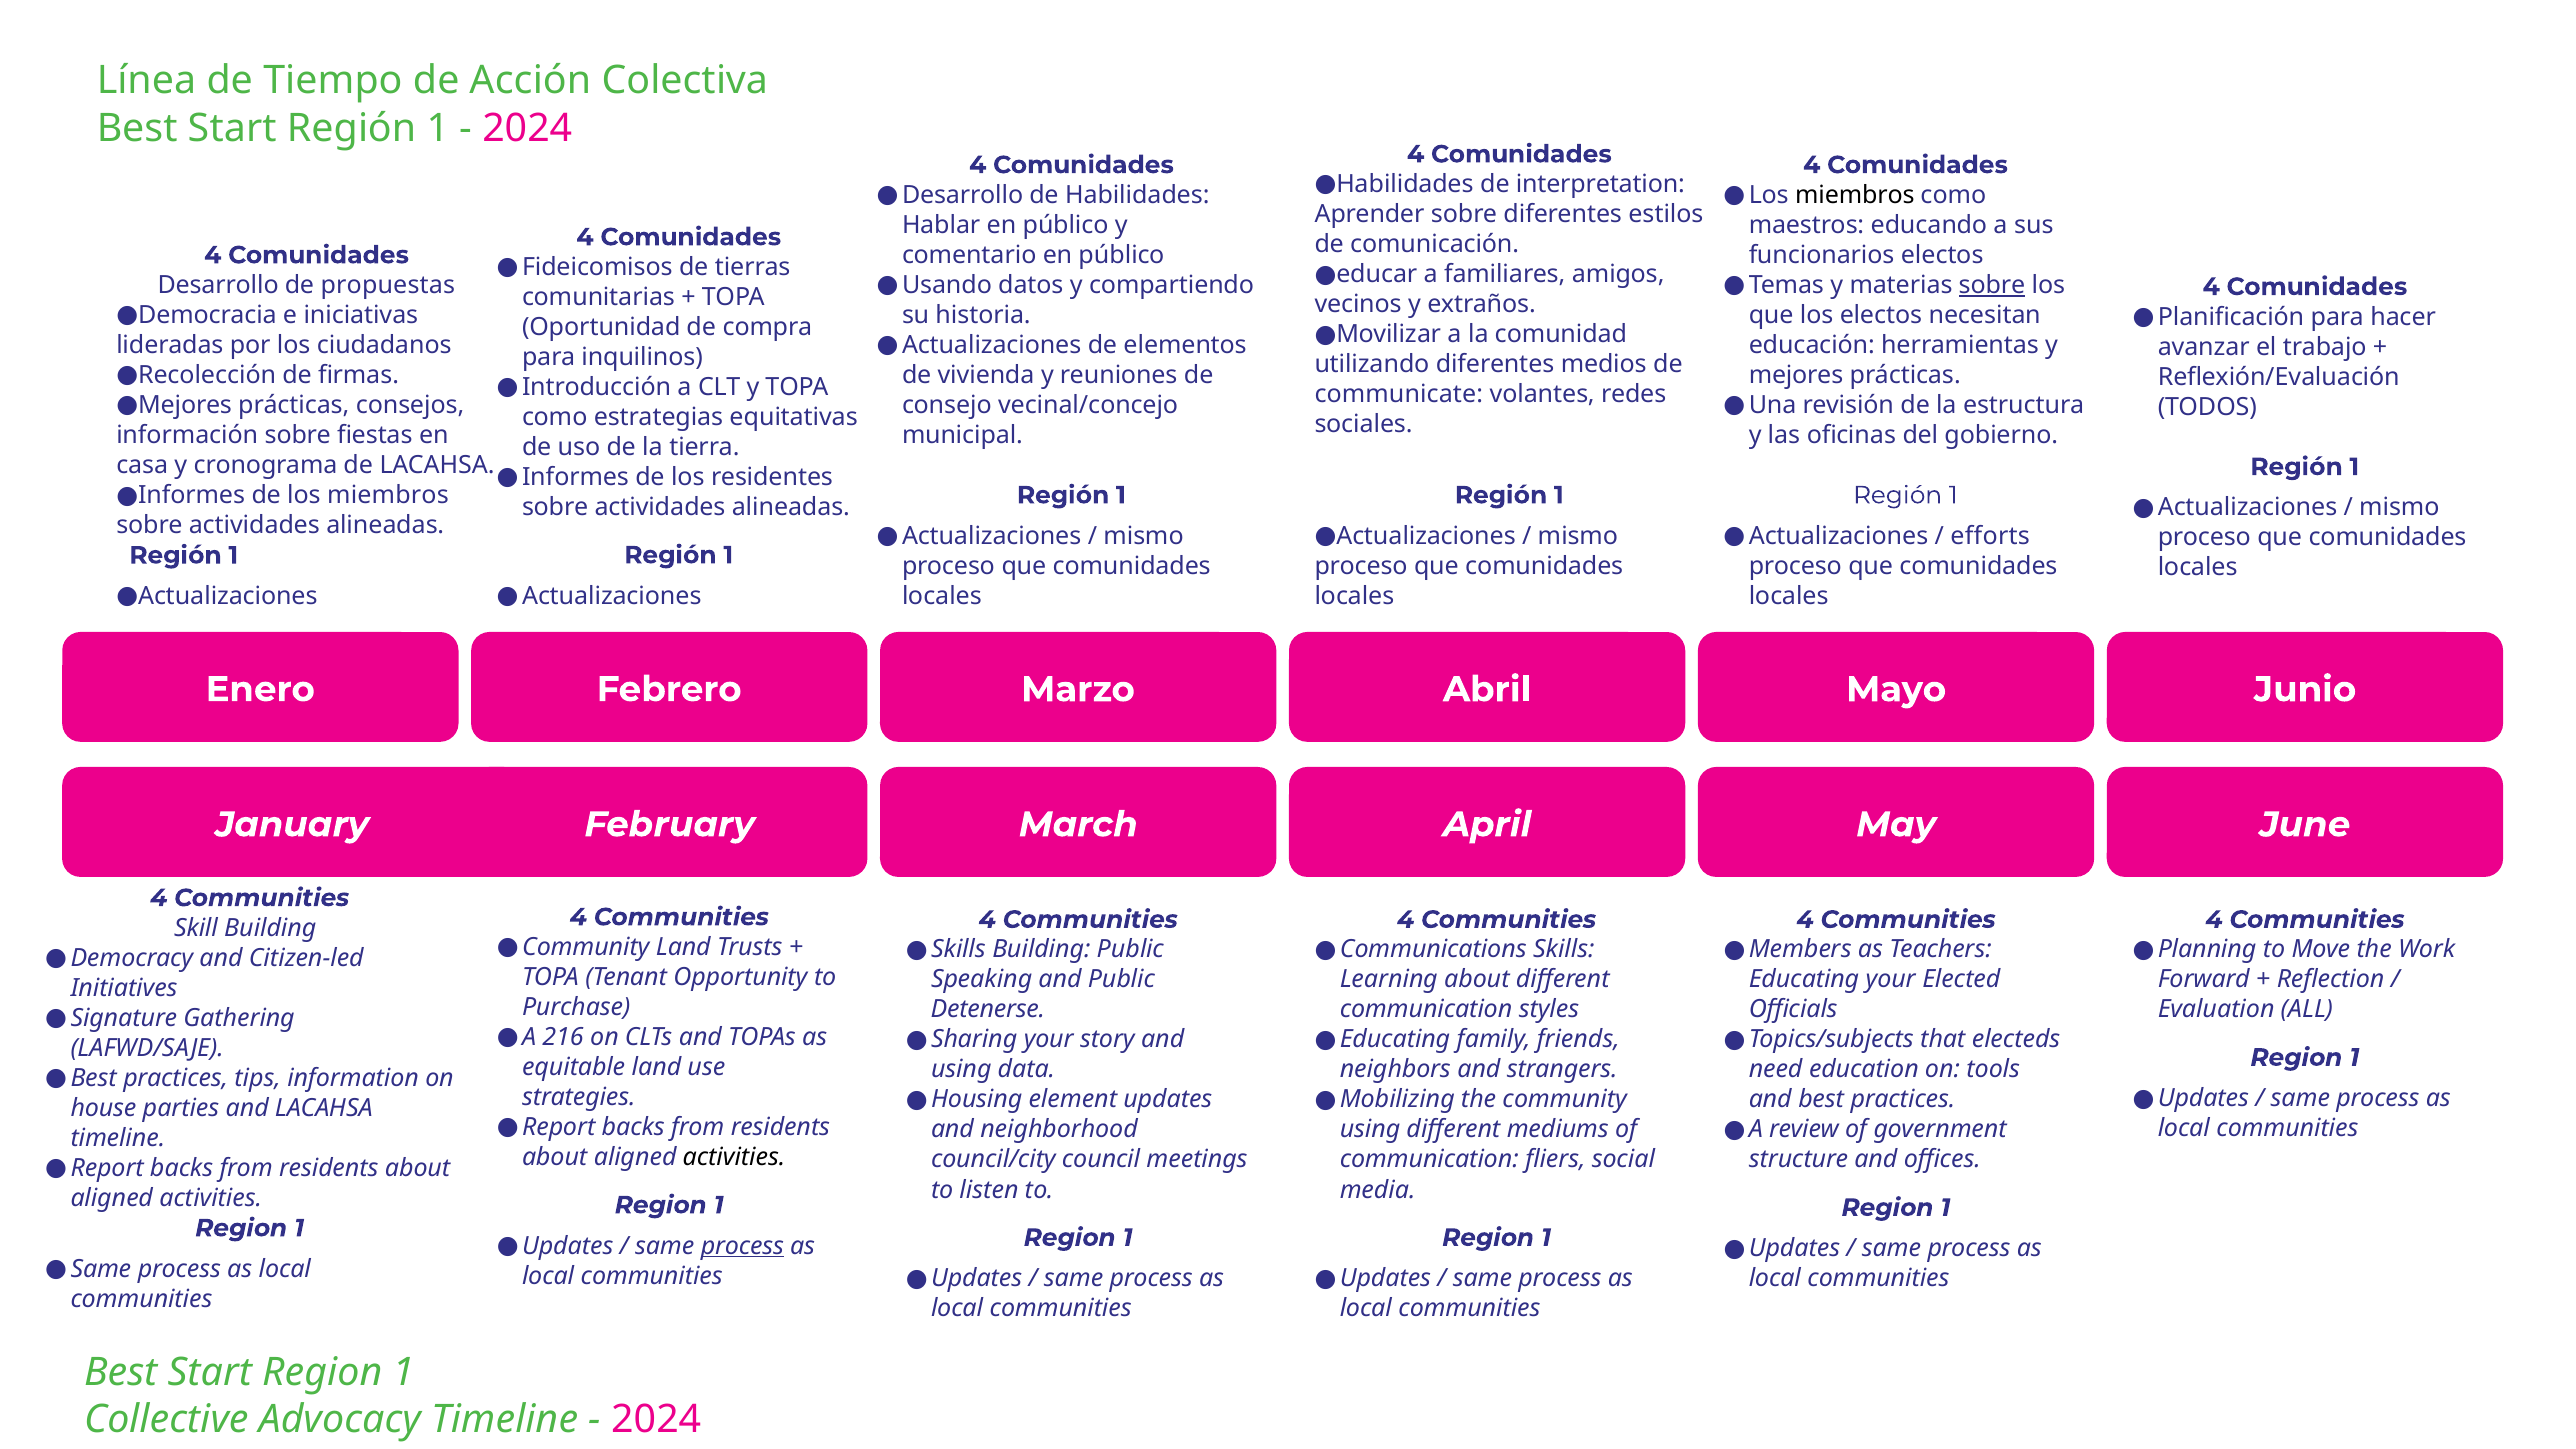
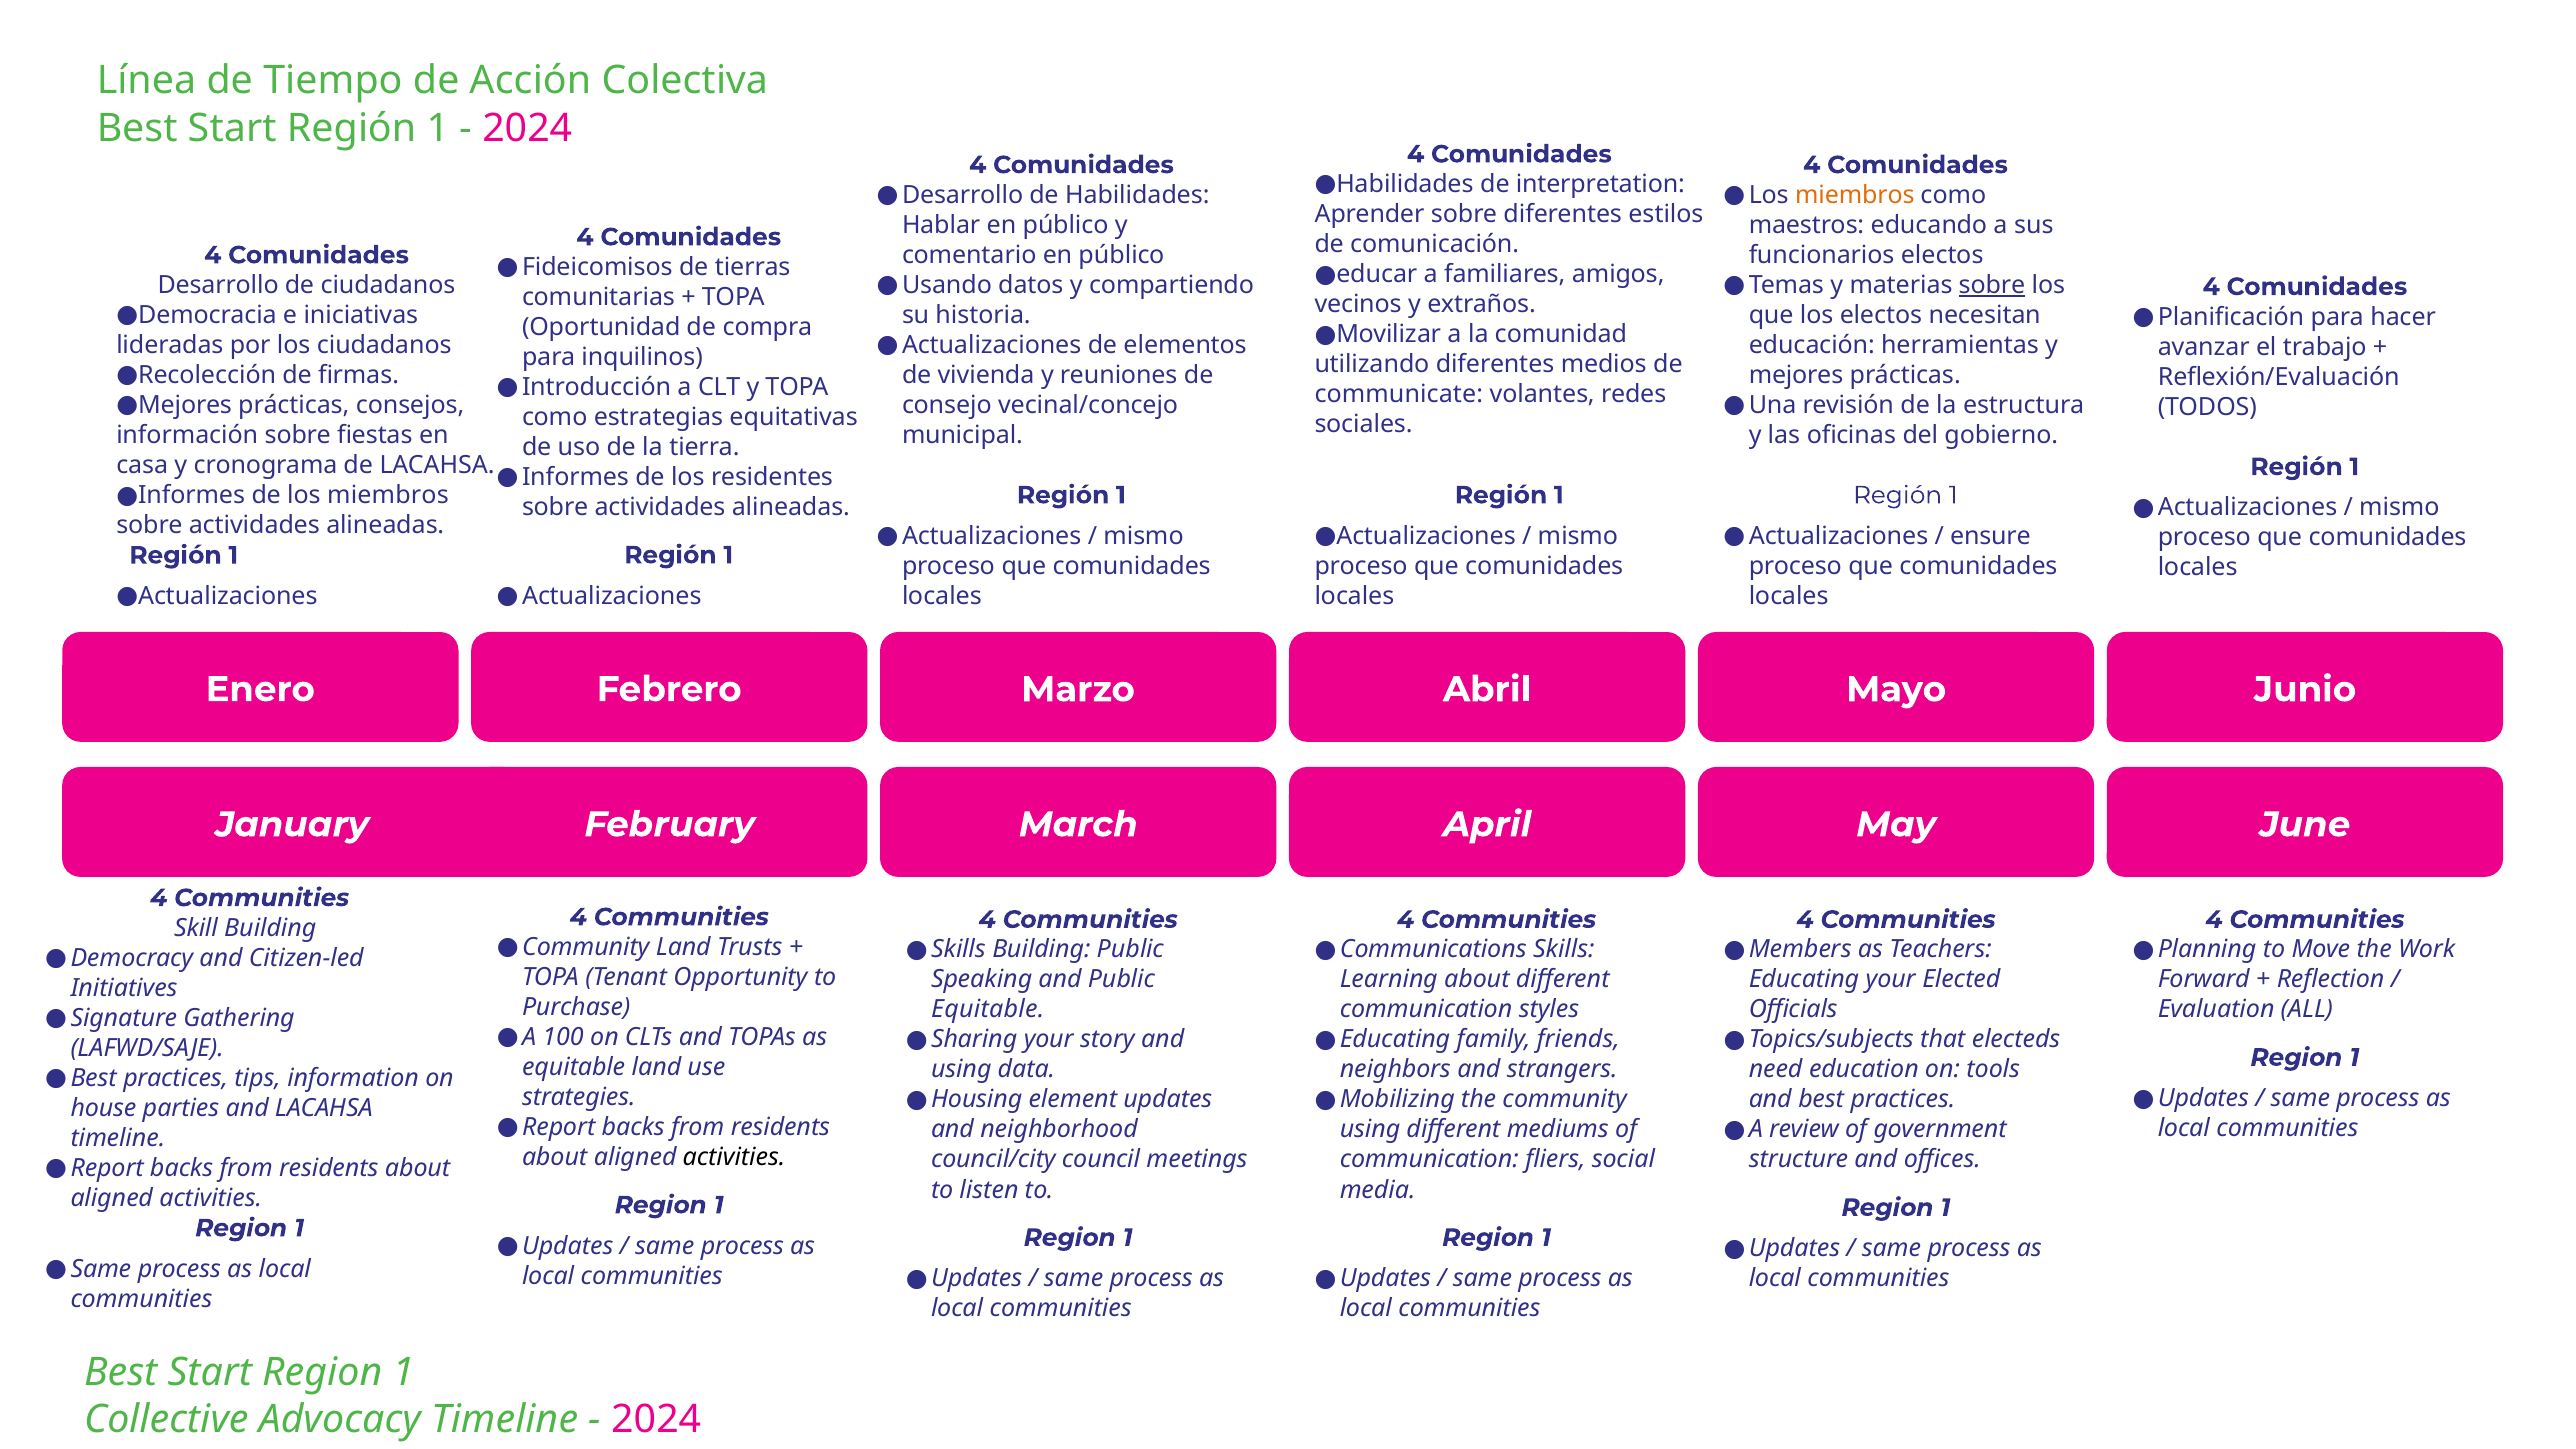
miembros colour: black -> orange (1855, 195)
de propuestas: propuestas -> ciudadanos (388, 285)
efforts: efforts -> ensure (1990, 536)
Detenerse: Detenerse -> Equitable (988, 1010)
216: 216 -> 100 (563, 1037)
process underline: present -> none (742, 1246)
